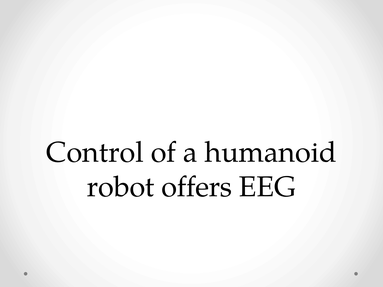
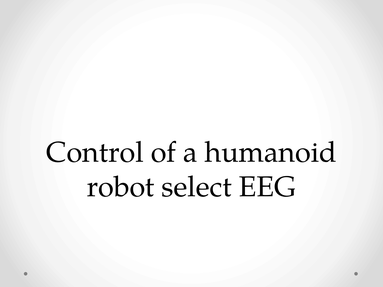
offers: offers -> select (197, 187)
